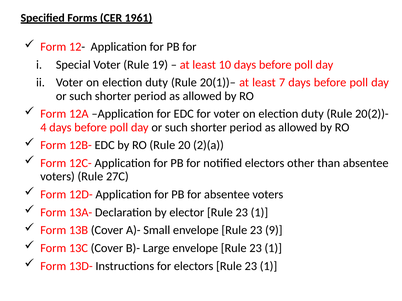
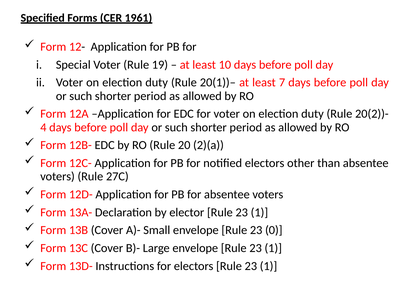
9: 9 -> 0 (274, 231)
